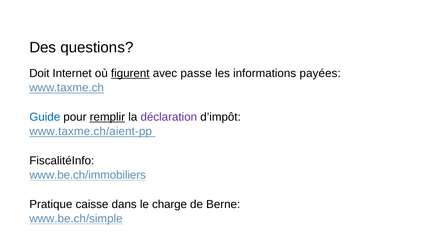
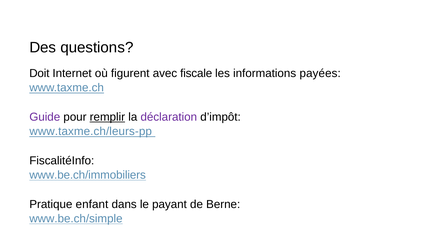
figurent underline: present -> none (130, 73)
passe: passe -> fiscale (196, 73)
Guide colour: blue -> purple (45, 117)
www.taxme.ch/aient-pp: www.taxme.ch/aient-pp -> www.taxme.ch/leurs-pp (91, 132)
caisse: caisse -> enfant (92, 204)
charge: charge -> payant (169, 204)
